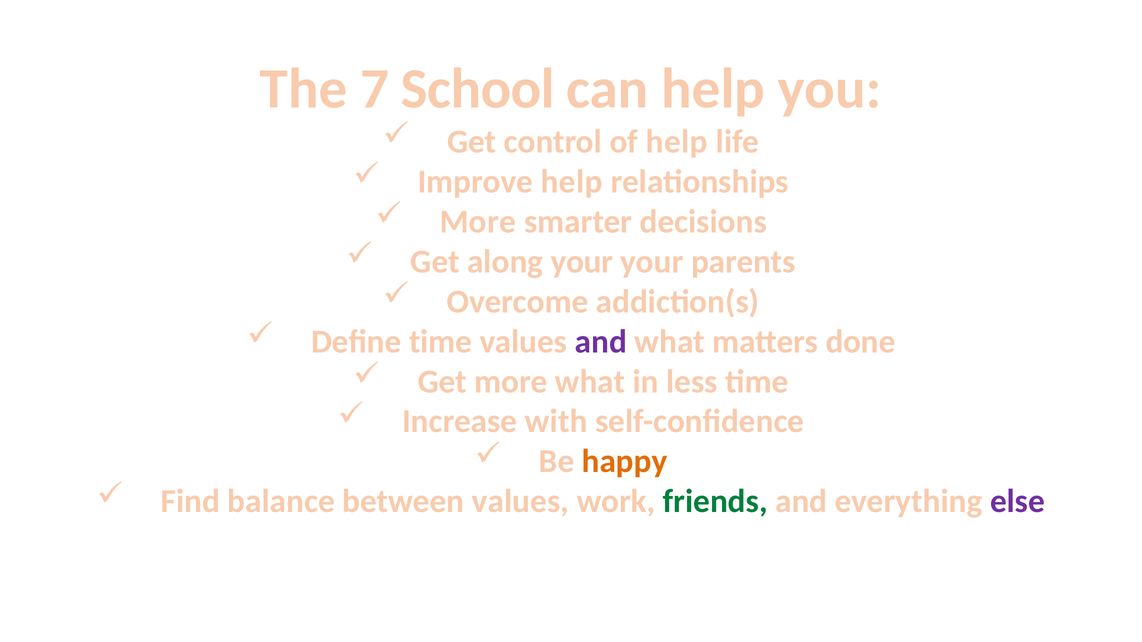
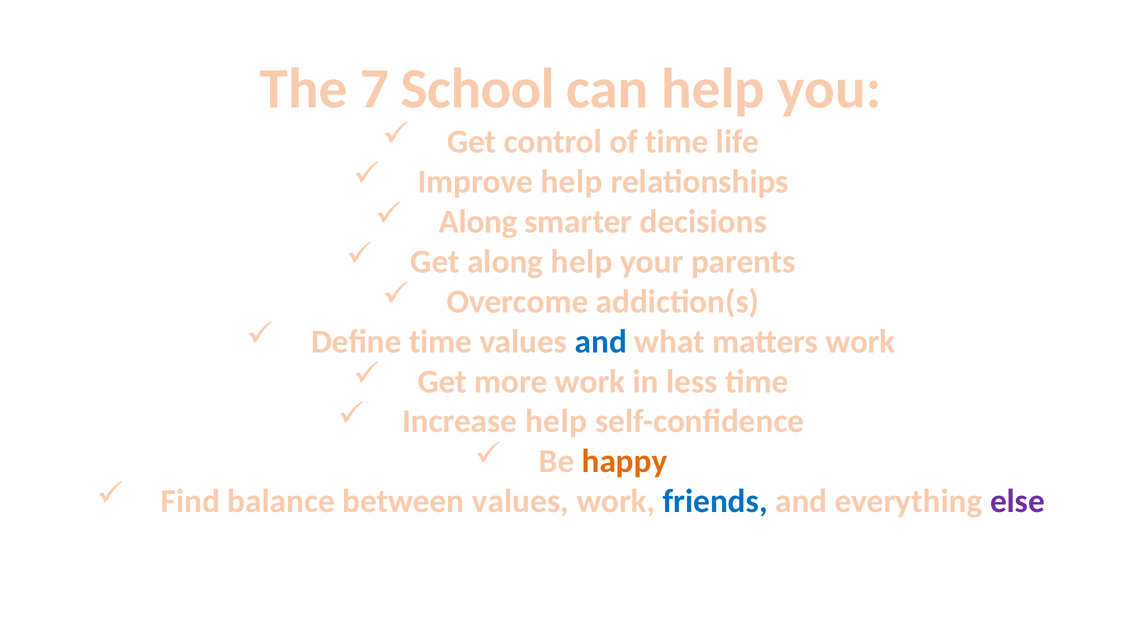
of help: help -> time (677, 142)
More: More -> Along (478, 222)
along your: your -> help (582, 262)
and colour: purple -> blue (601, 342)
matters done: done -> work (860, 342)
more what: what -> work (590, 382)
Increase with: with -> help (556, 422)
friends colour: green -> blue (715, 502)
